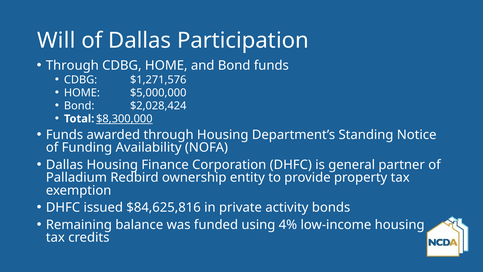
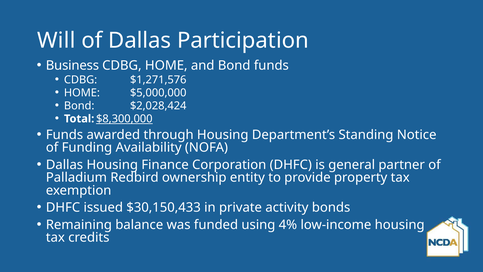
Through: Through -> Business (72, 66)
$84,625,816: $84,625,816 -> $30,150,433 (164, 207)
